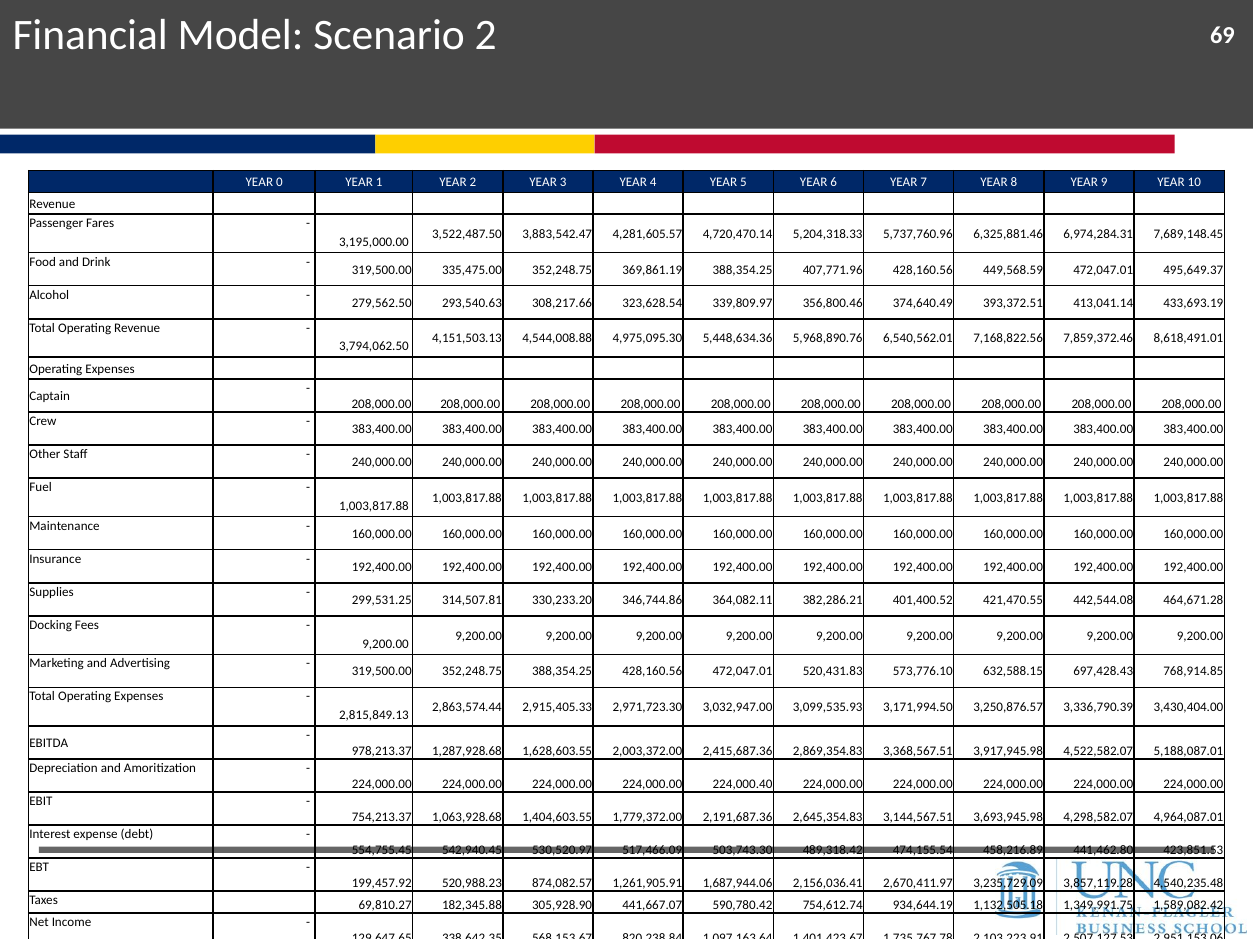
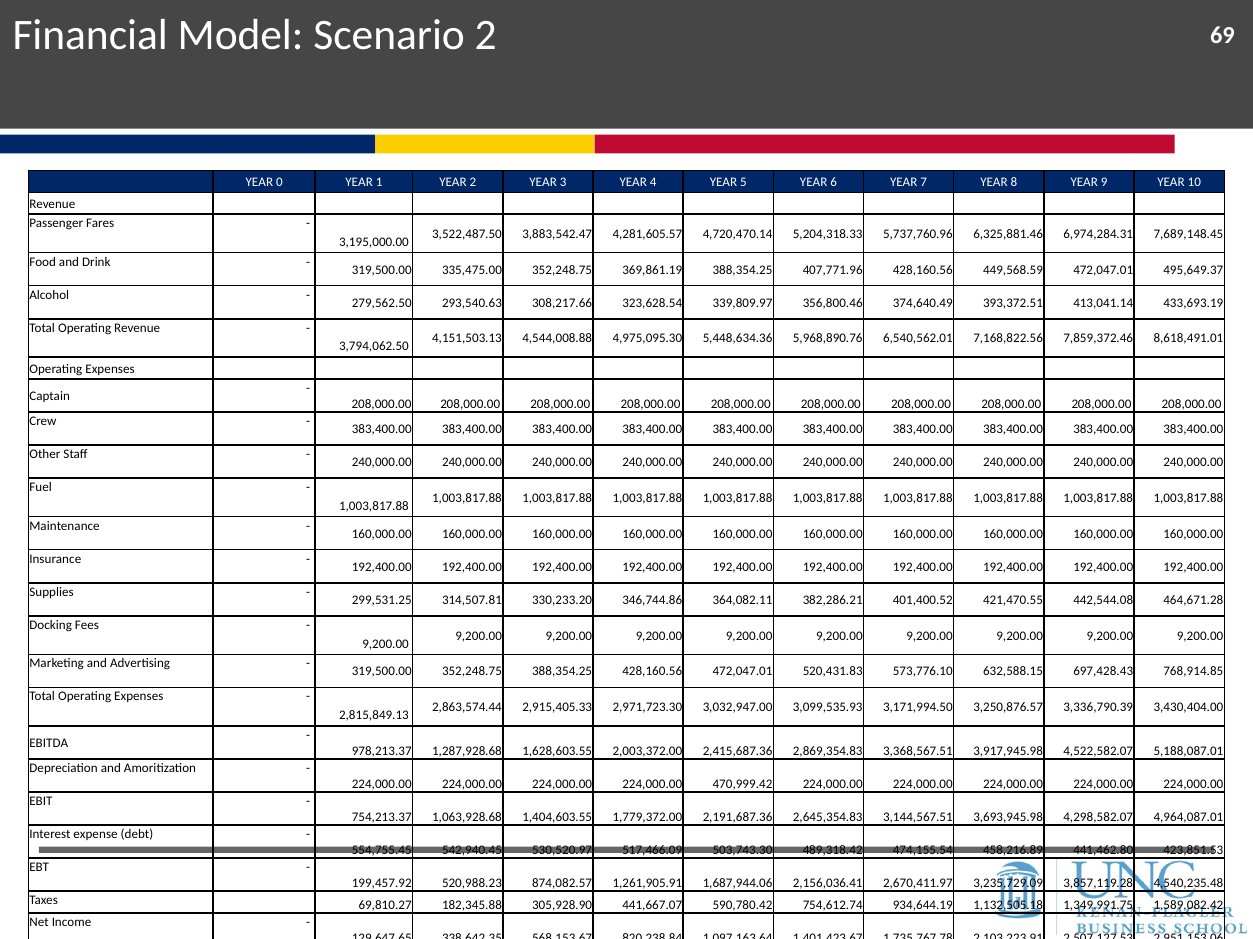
224,000.40: 224,000.40 -> 470,999.42 (742, 785)
